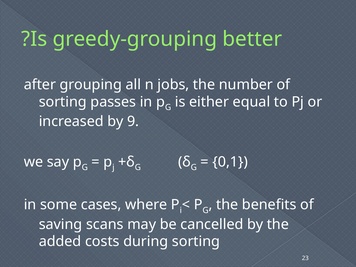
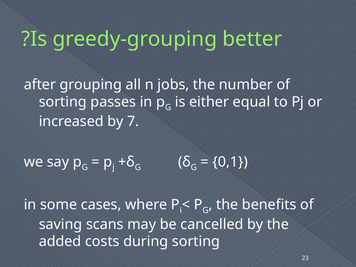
9: 9 -> 7 (133, 122)
